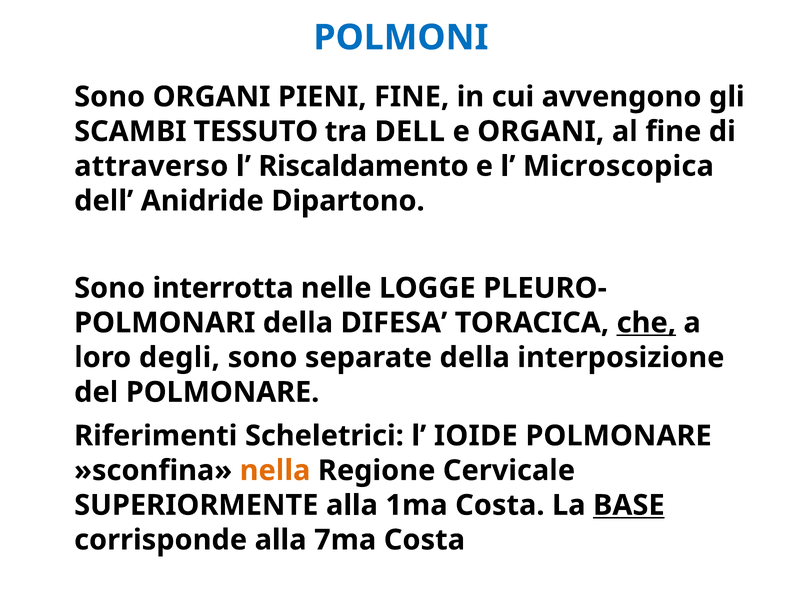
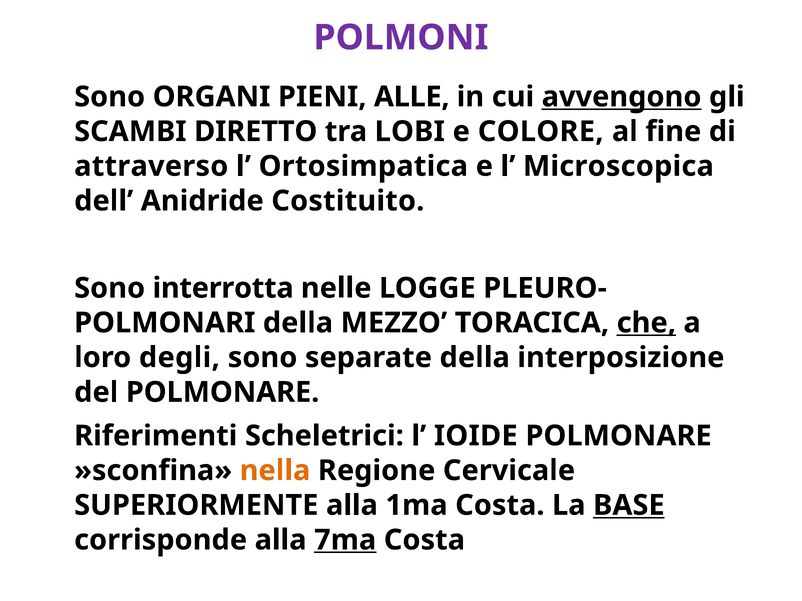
POLMONI colour: blue -> purple (401, 38)
PIENI FINE: FINE -> ALLE (412, 97)
avvengono underline: none -> present (622, 97)
TESSUTO: TESSUTO -> DIRETTO (256, 132)
tra DELL: DELL -> LOBI (410, 132)
e ORGANI: ORGANI -> COLORE (541, 132)
Riscaldamento: Riscaldamento -> Ortosimpatica (363, 166)
Dipartono: Dipartono -> Costituito (348, 201)
DIFESA: DIFESA -> MEZZO (394, 323)
7ma underline: none -> present (345, 540)
